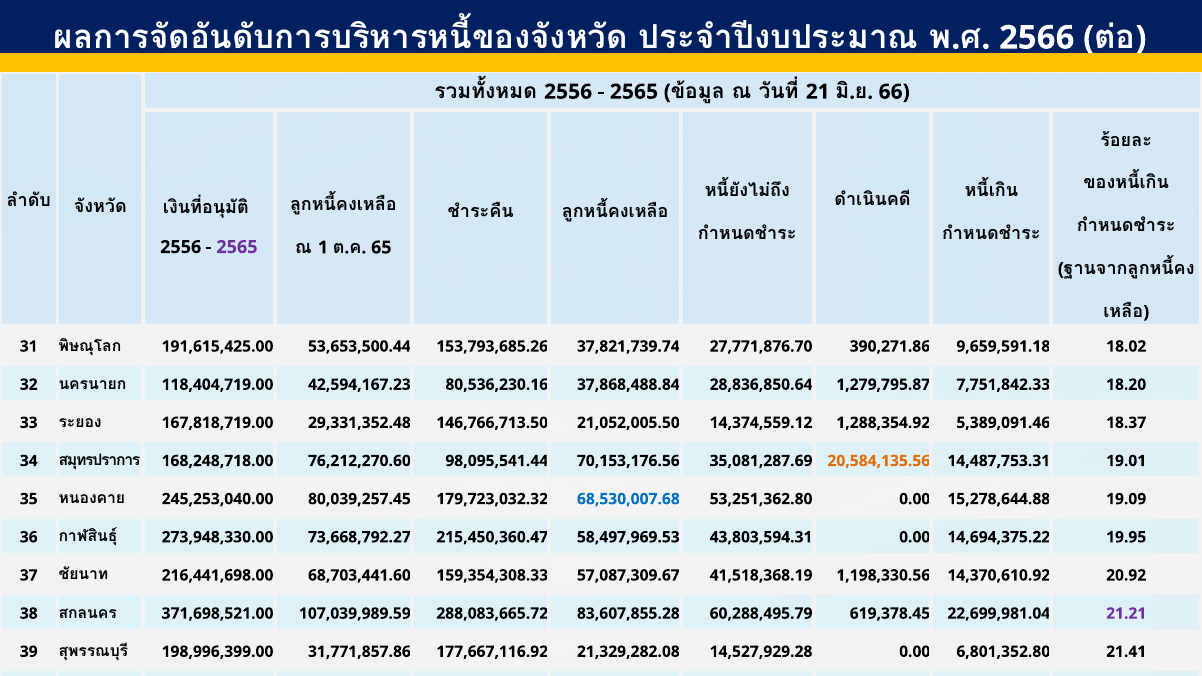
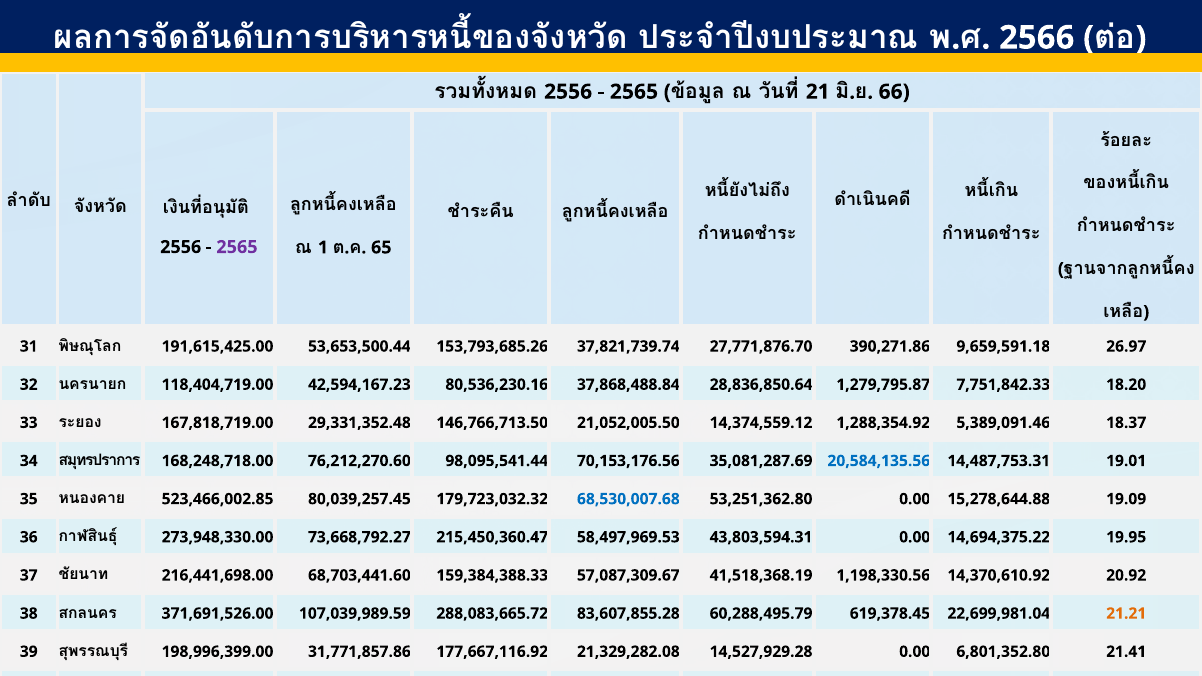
18.02: 18.02 -> 26.97 (1126, 346)
20,584,135.56 colour: orange -> blue (879, 461)
245,253,040.00: 245,253,040.00 -> 523,466,002.85 (218, 499)
159,354,308.33: 159,354,308.33 -> 159,384,388.33 (492, 575)
371,698,521.00: 371,698,521.00 -> 371,691,526.00 (218, 614)
21.21 colour: purple -> orange (1126, 614)
